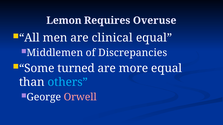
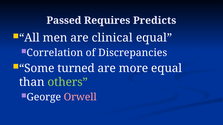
Lemon: Lemon -> Passed (64, 21)
Overuse: Overuse -> Predicts (155, 21)
Middlemen: Middlemen -> Correlation (55, 53)
others colour: light blue -> light green (68, 82)
